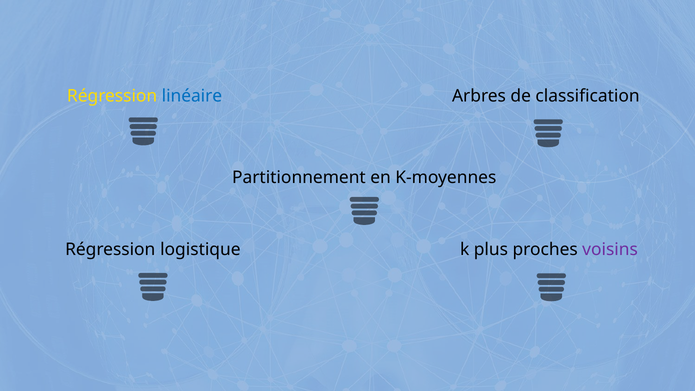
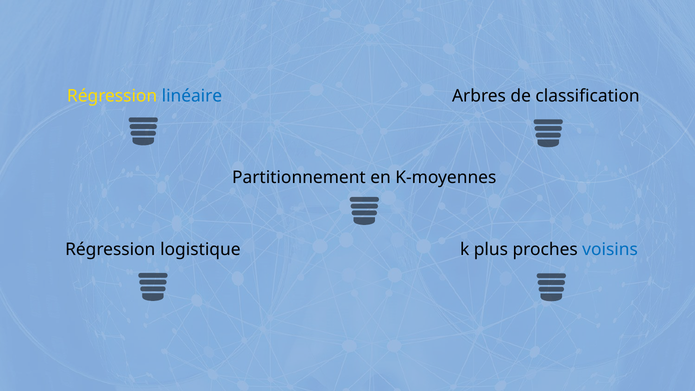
voisins colour: purple -> blue (610, 249)
